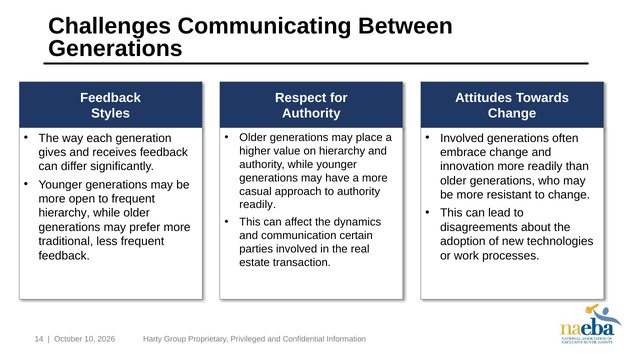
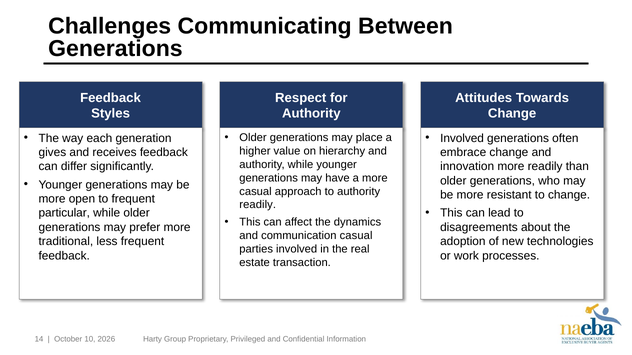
hierarchy: hierarchy -> particular (64, 213)
communication certain: certain -> casual (356, 236)
